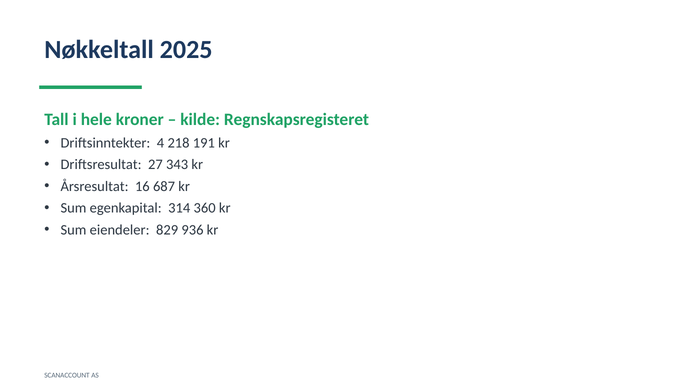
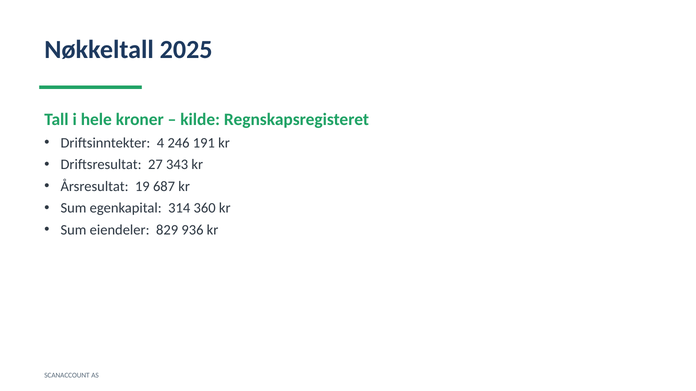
218: 218 -> 246 (179, 143)
16: 16 -> 19 (142, 187)
